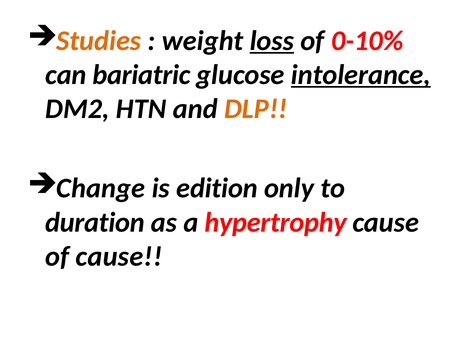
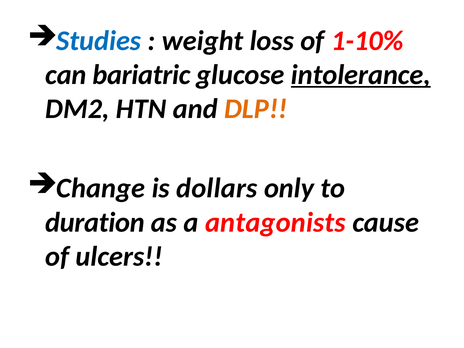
Studies colour: orange -> blue (99, 41)
loss underline: present -> none (272, 41)
0-10%: 0-10% -> 1-10% (367, 41)
edition: edition -> dollars (217, 188)
hypertrophy: hypertrophy -> antagonists (275, 222)
of cause: cause -> ulcers (119, 256)
